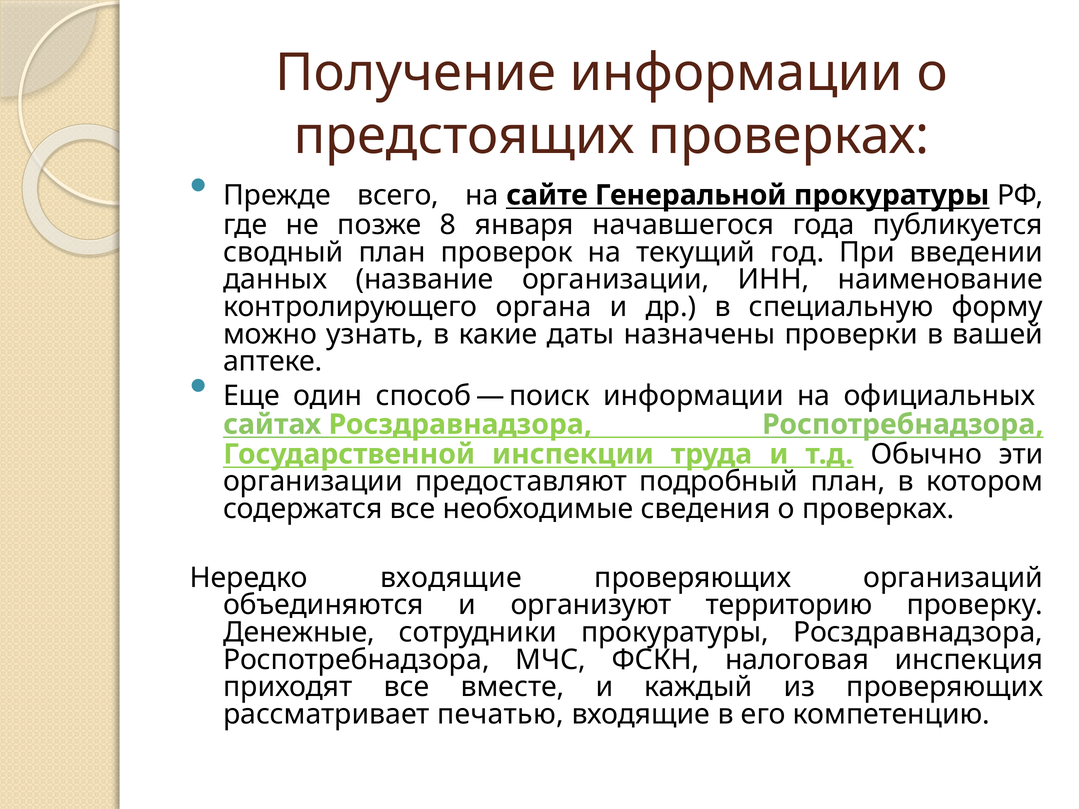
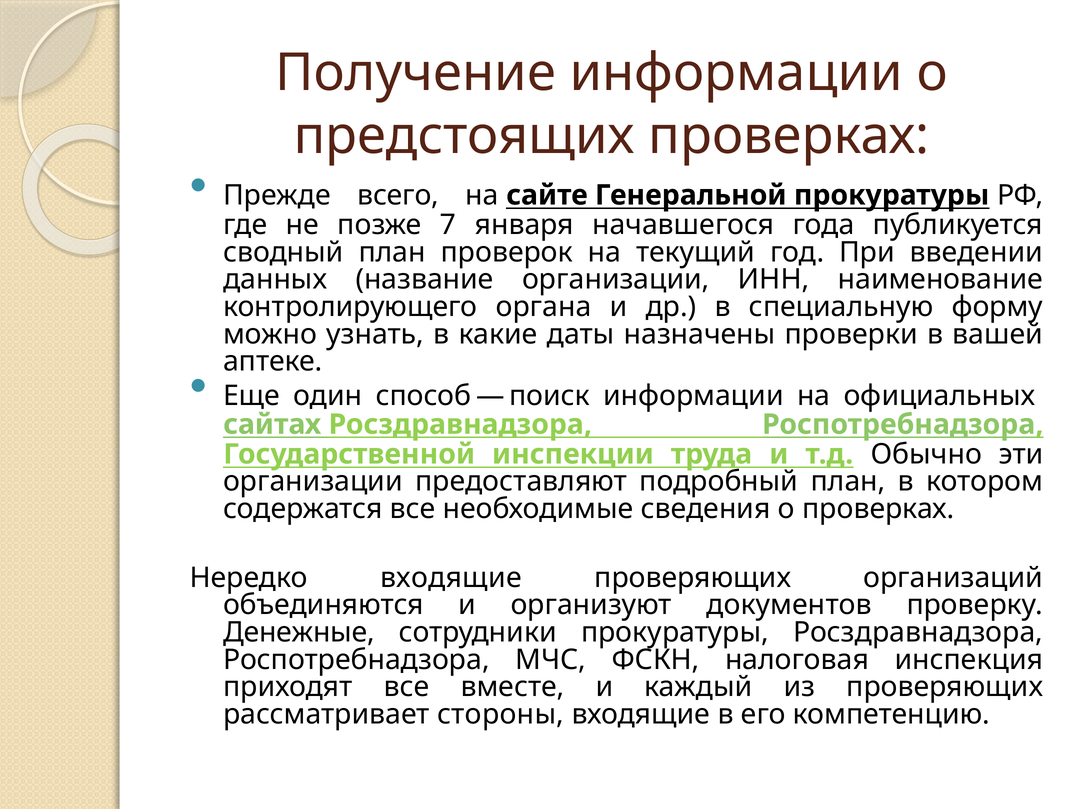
8: 8 -> 7 (448, 225)
территорию: территорию -> документов (789, 605)
печатью: печатью -> стороны (501, 715)
